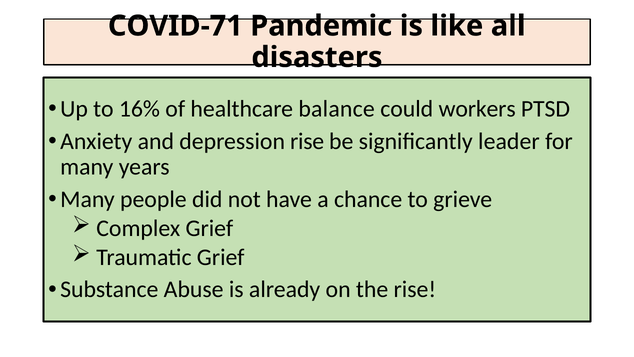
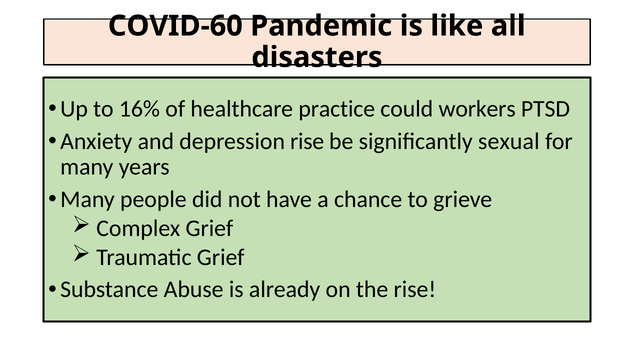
COVID-71: COVID-71 -> COVID-60 (175, 26)
balance: balance -> practice (337, 109)
leader: leader -> sexual (509, 141)
